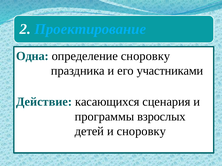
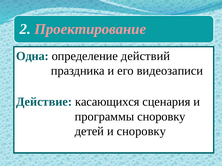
Проектирование colour: light blue -> pink (90, 29)
определение сноровку: сноровку -> действий (146, 56)
участниками: участниками -> видеозаписи (170, 71)
программы взрослых: взрослых -> сноровку (161, 117)
